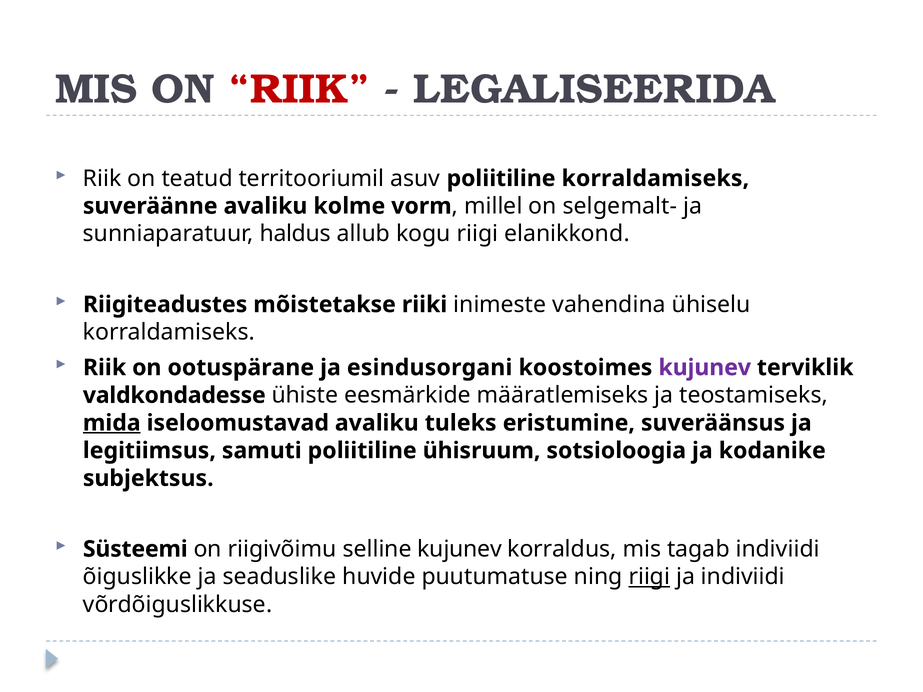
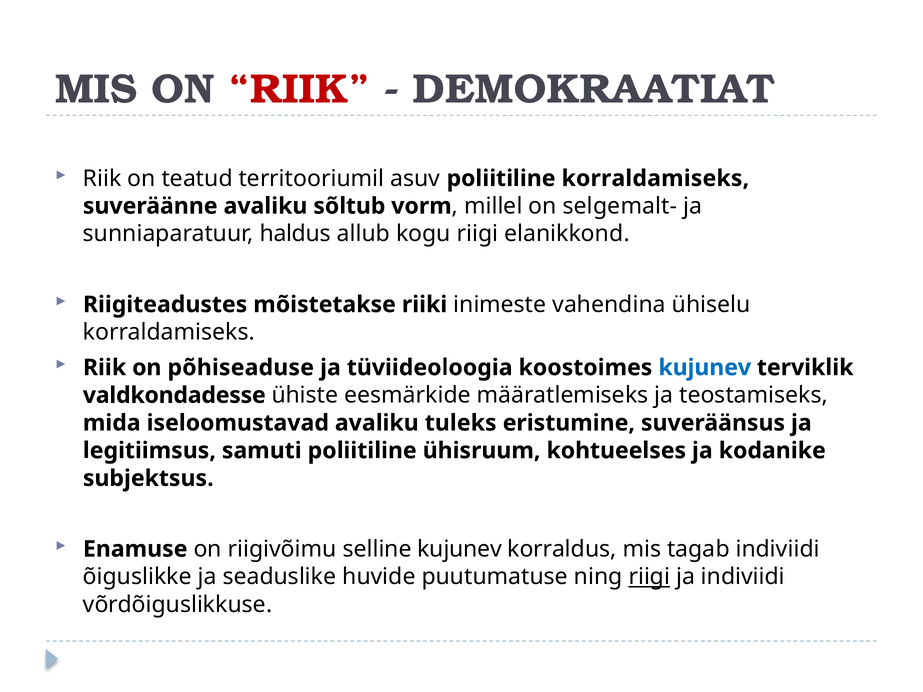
LEGALISEERIDA: LEGALISEERIDA -> DEMOKRAATIAT (594, 89)
kolme: kolme -> sõltub (349, 206)
ootuspärane: ootuspärane -> põhiseaduse (241, 368)
esindusorgani: esindusorgani -> tüviideoloogia (430, 368)
kujunev colour: purple -> blue (705, 368)
mida underline: present -> none (112, 423)
sotsioloogia: sotsioloogia -> kohtueelses (616, 451)
Süsteemi: Süsteemi -> Enamuse (135, 549)
